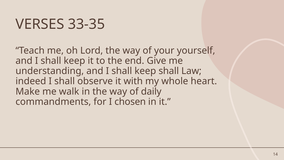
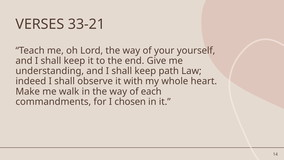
33-35: 33-35 -> 33-21 (86, 24)
keep shall: shall -> path (169, 71)
daily: daily -> each (151, 91)
